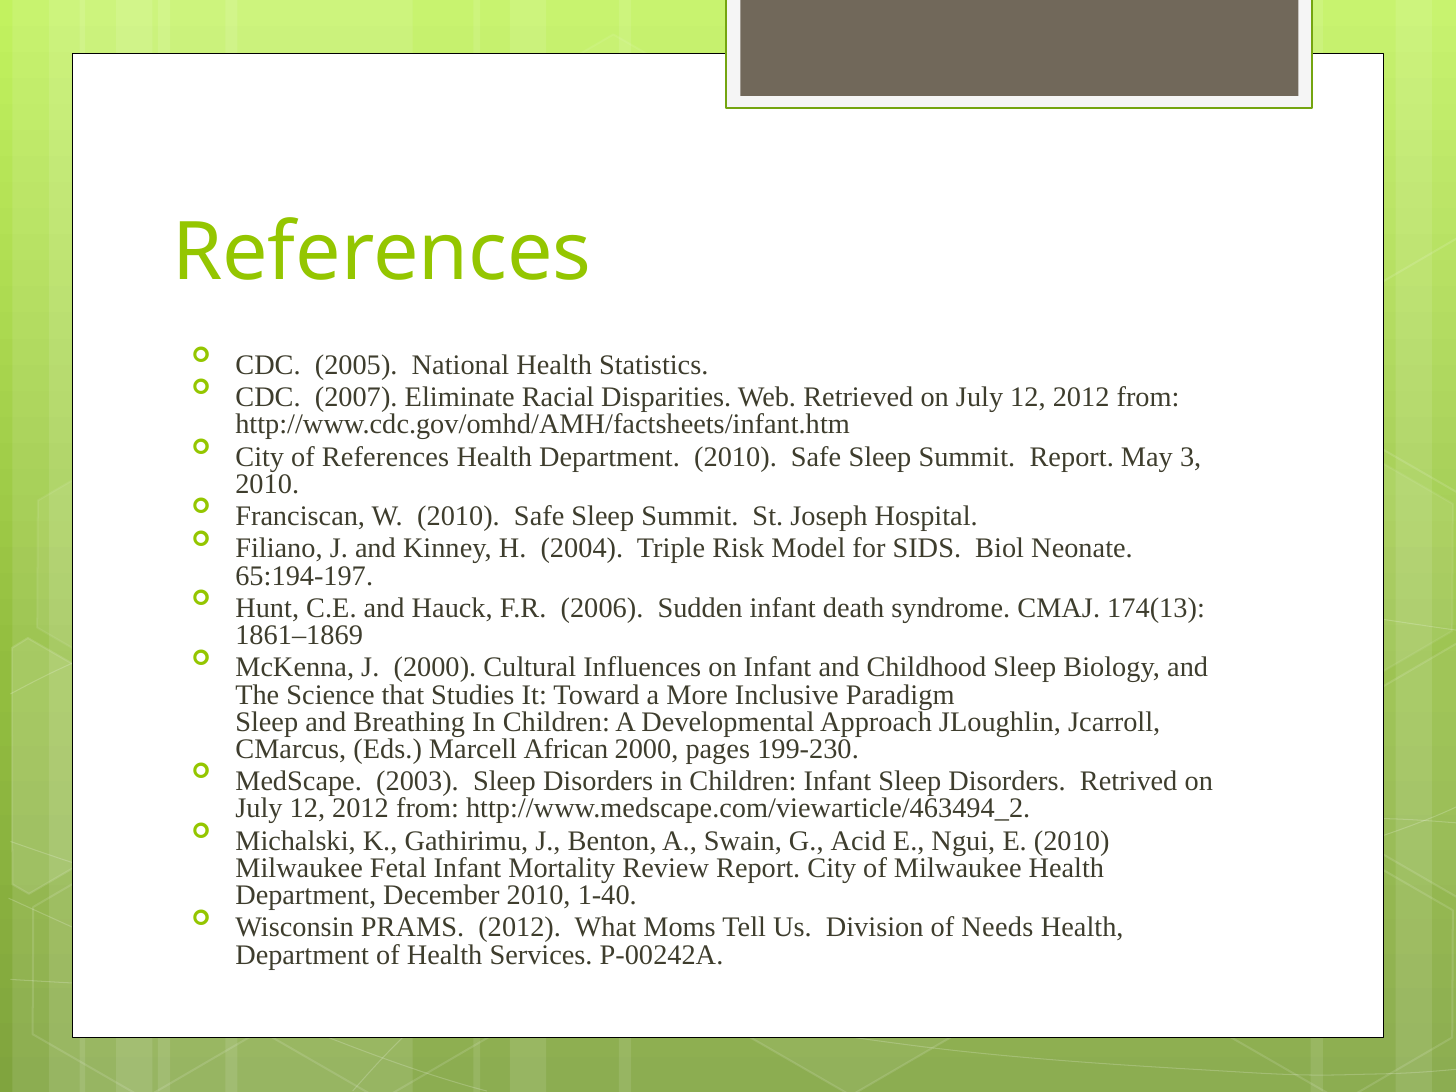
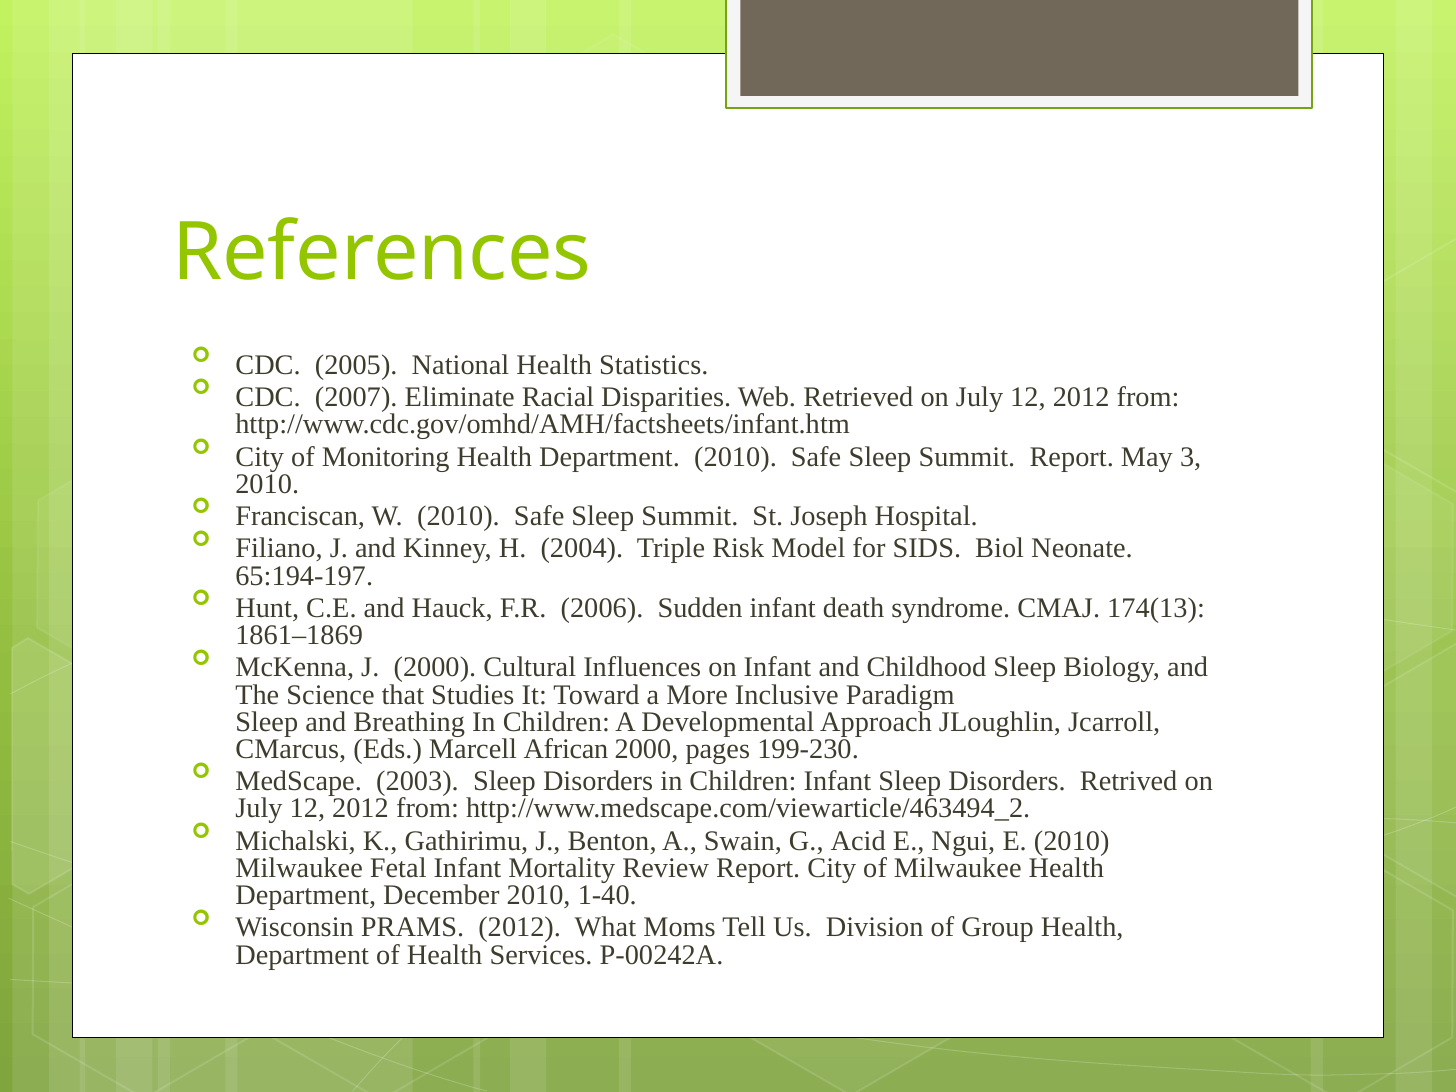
of References: References -> Monitoring (386, 457)
Needs: Needs -> Group (998, 928)
